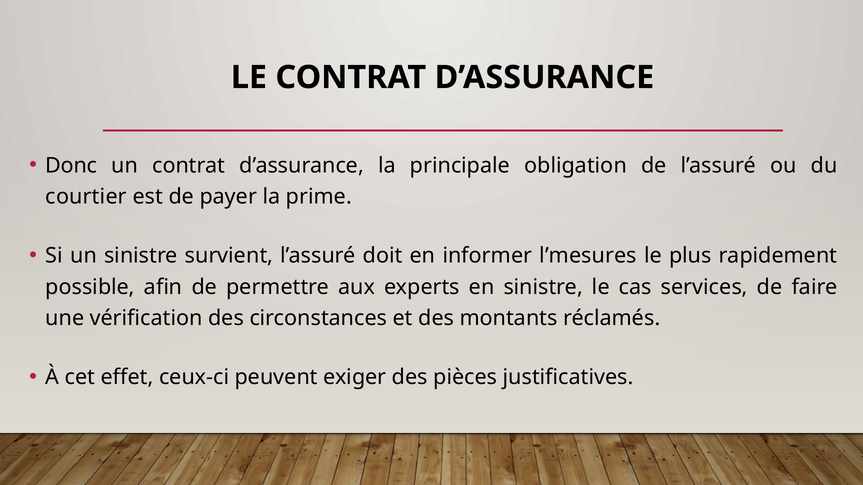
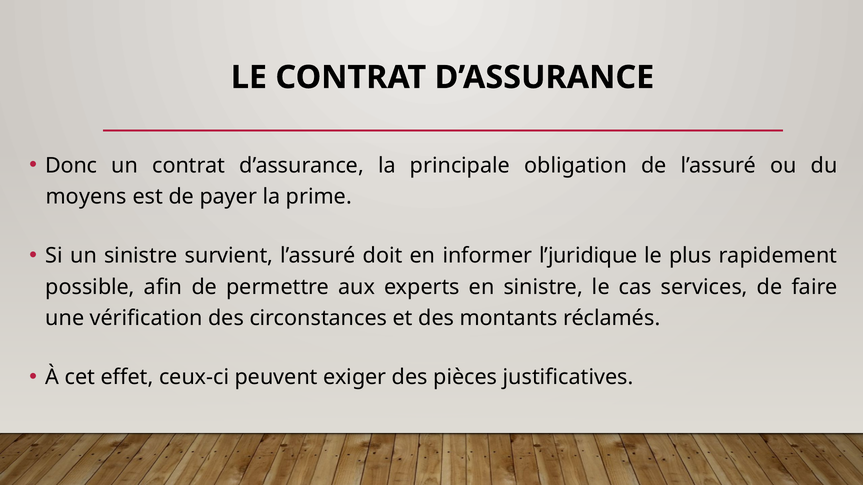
courtier: courtier -> moyens (86, 197)
l’mesures: l’mesures -> l’juridique (588, 256)
